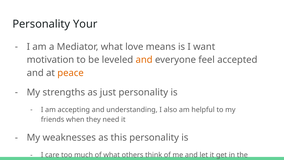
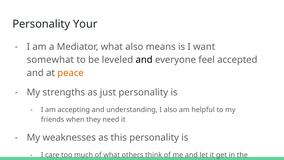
what love: love -> also (134, 47)
motivation: motivation -> somewhat (50, 60)
and colour: orange -> black (144, 60)
